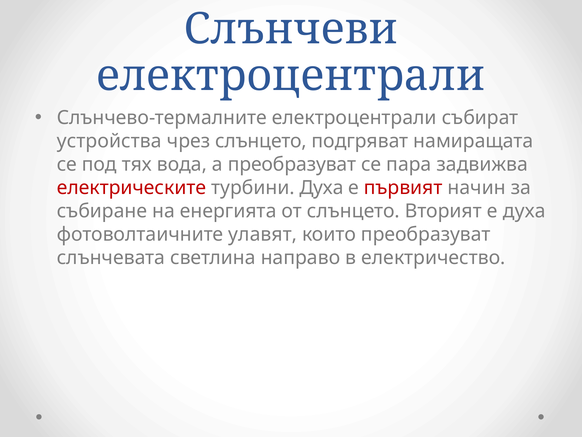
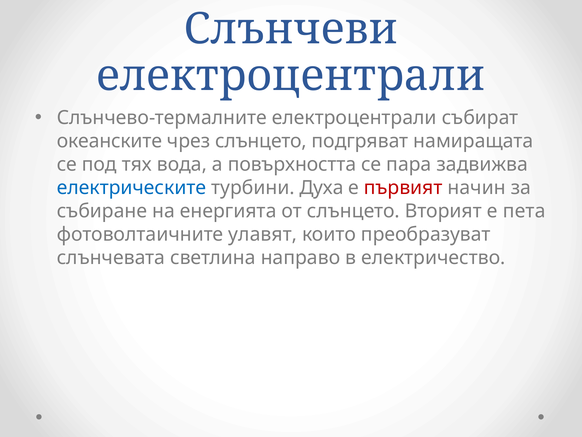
устройства: устройства -> океанските (109, 141)
а преобразуват: преобразуват -> повърхността (292, 164)
електрическите colour: red -> blue (131, 188)
е духа: духа -> пета (524, 211)
